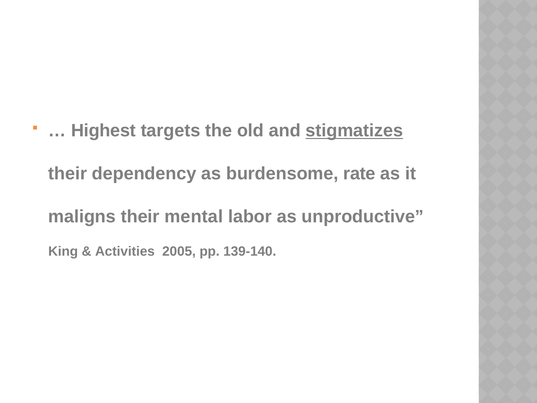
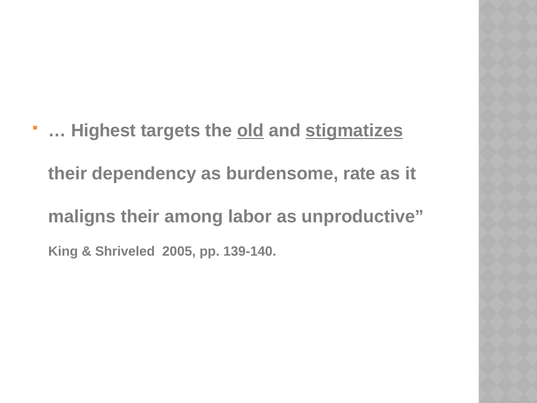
old underline: none -> present (250, 131)
mental: mental -> among (194, 217)
Activities: Activities -> Shriveled (125, 251)
